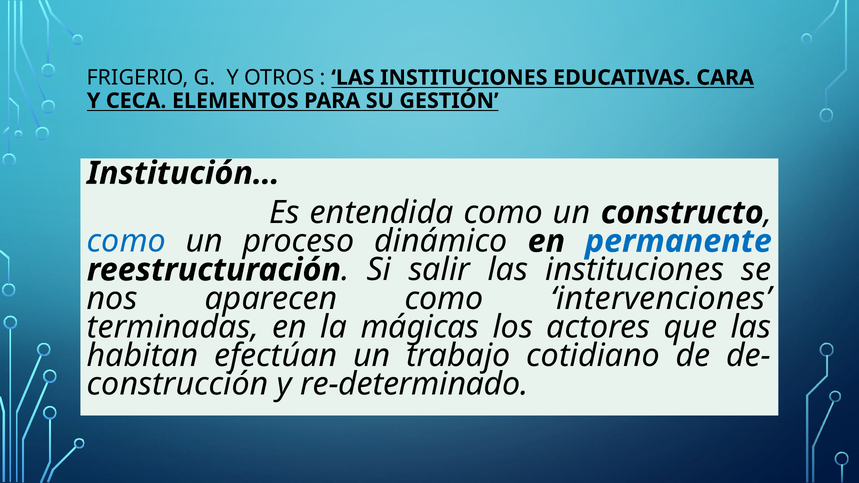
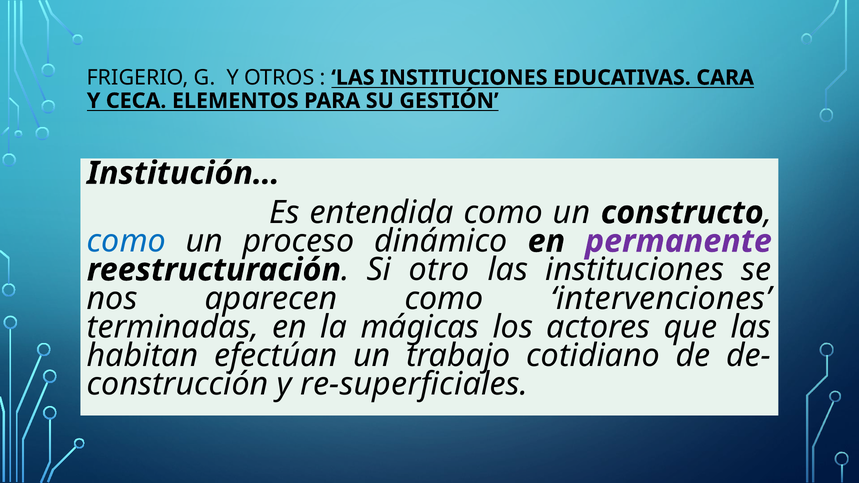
permanente colour: blue -> purple (678, 241)
salir: salir -> otro (439, 270)
re-determinado: re-determinado -> re-superficiales (414, 384)
